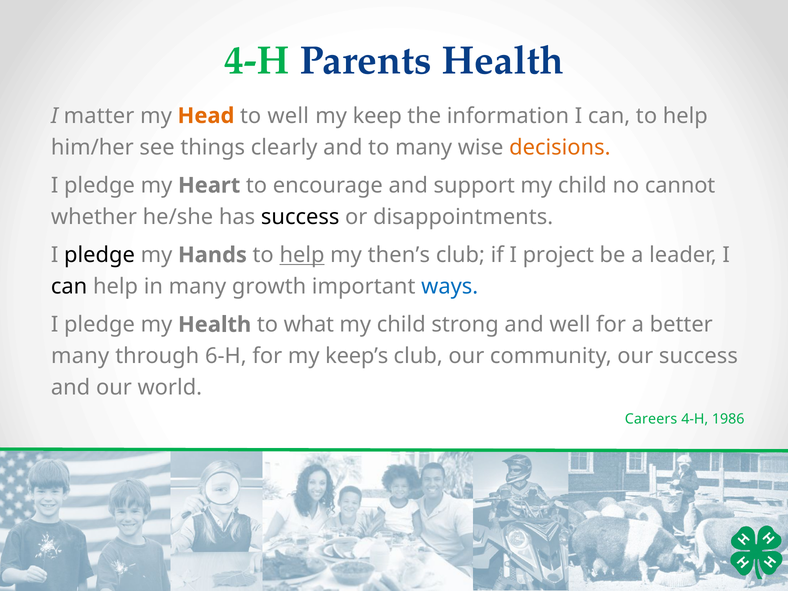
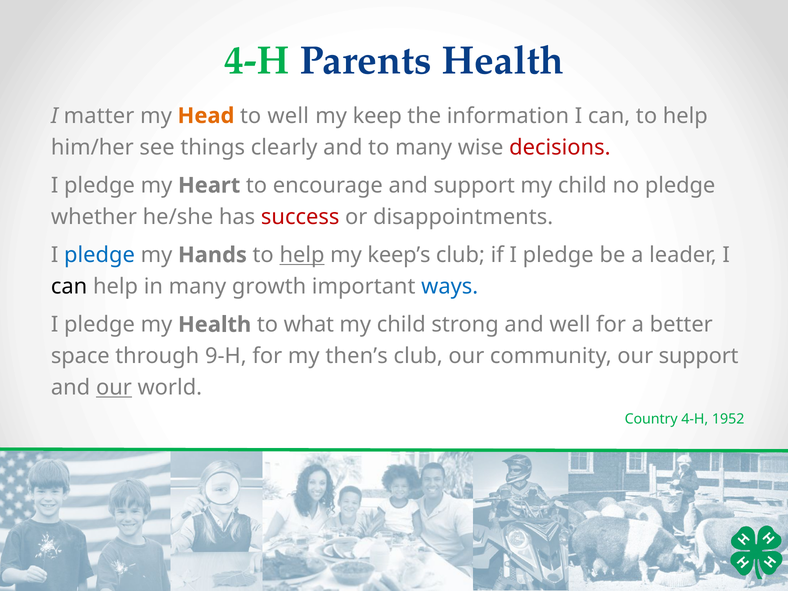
decisions colour: orange -> red (560, 147)
no cannot: cannot -> pledge (680, 185)
success colour: black -> red (300, 217)
pledge colour: black -> blue (99, 255)
then’s: then’s -> keep’s (399, 255)
if I project: project -> pledge (558, 255)
many: many -> space (80, 356)
6-H: 6-H -> 9-H (226, 356)
keep’s: keep’s -> then’s (357, 356)
our success: success -> support (699, 356)
our underline: none -> present (114, 388)
Careers: Careers -> Country (651, 419)
1986: 1986 -> 1952 (728, 419)
